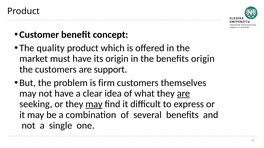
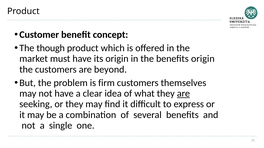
quality: quality -> though (51, 48)
support: support -> beyond (110, 70)
may underline: present -> none (94, 104)
